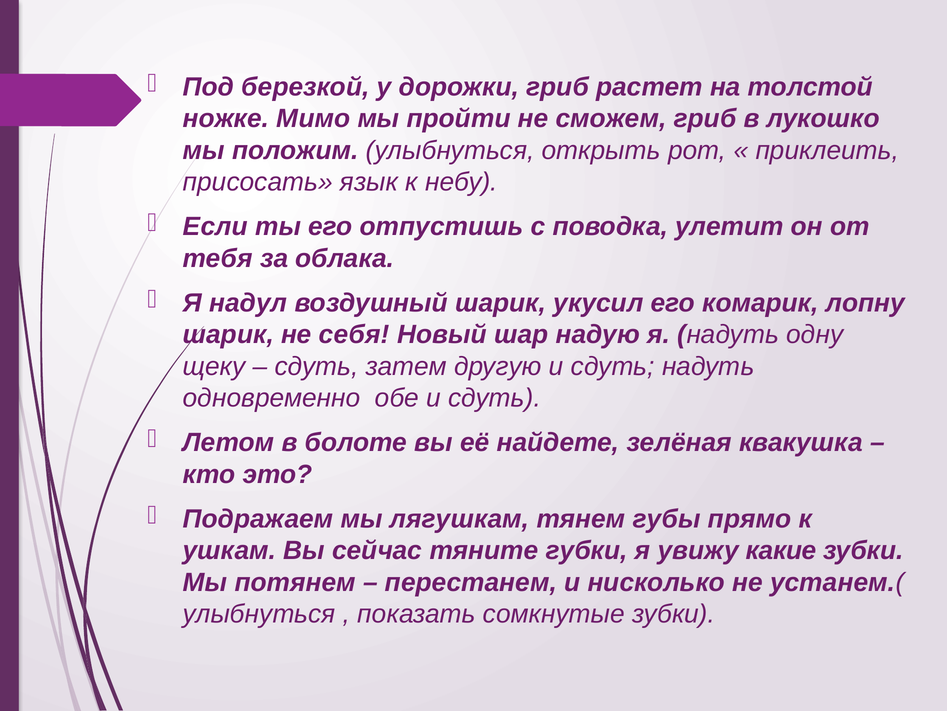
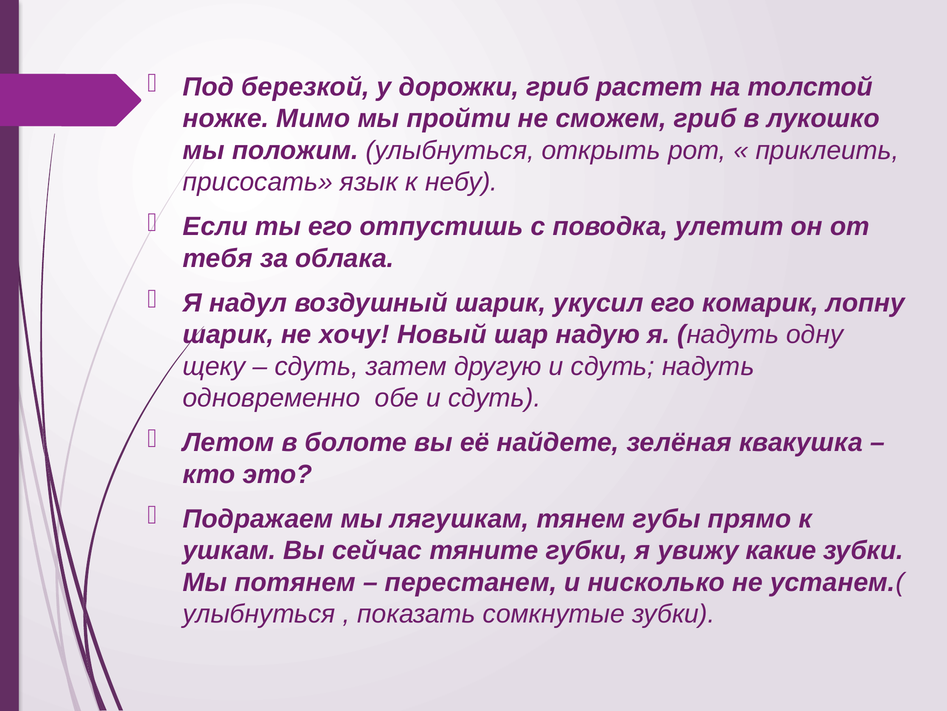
себя: себя -> хочу (354, 334)
